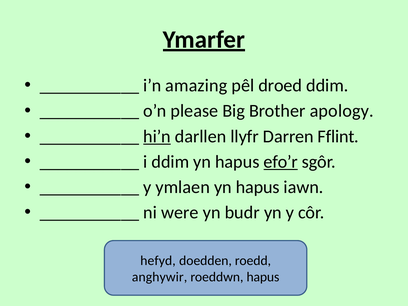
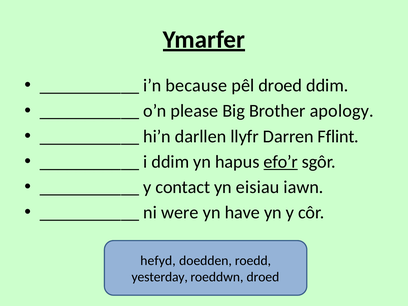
amazing: amazing -> because (196, 86)
hi’n underline: present -> none (157, 136)
ymlaen: ymlaen -> contact (183, 187)
hapus: hapus -> eisiau (258, 187)
budr: budr -> have (242, 213)
anghywir: anghywir -> yesterday (160, 277)
roeddwn hapus: hapus -> droed (263, 277)
